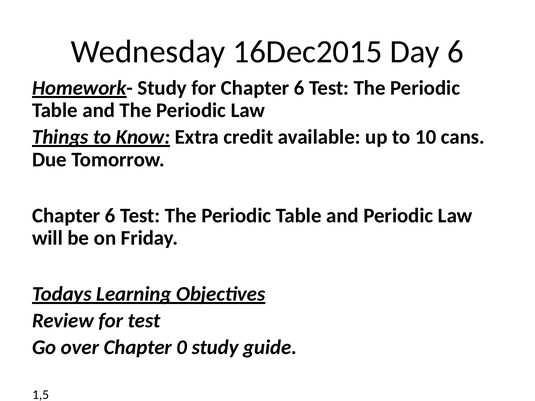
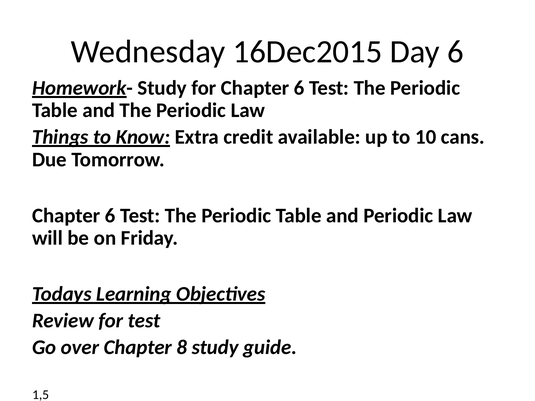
0: 0 -> 8 (182, 348)
